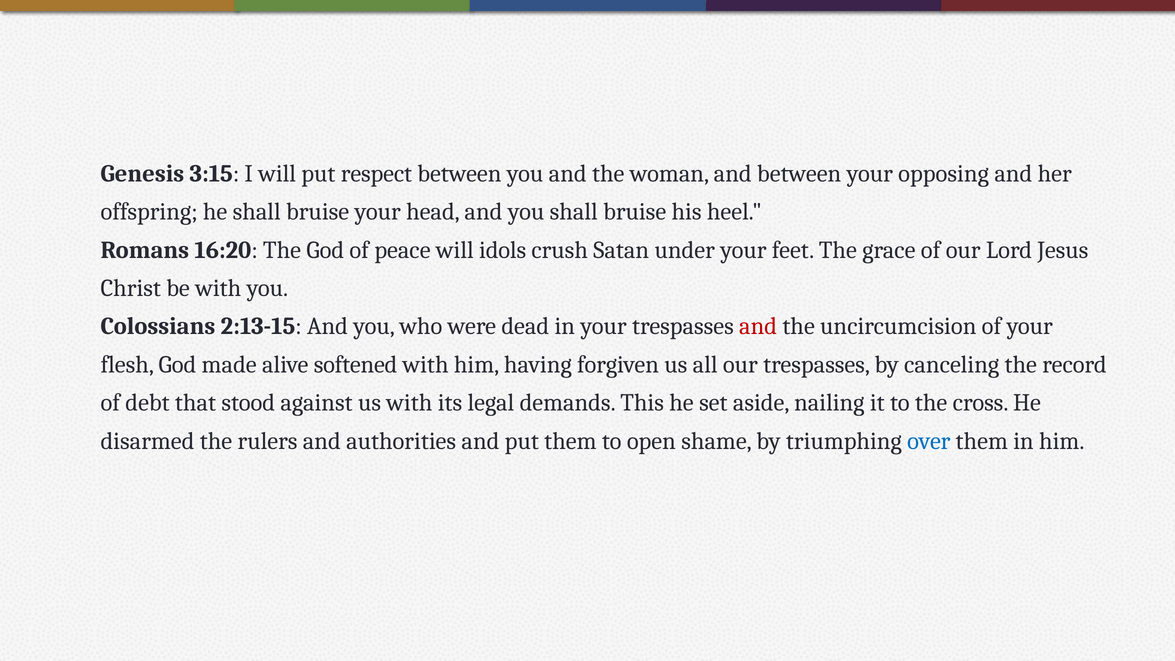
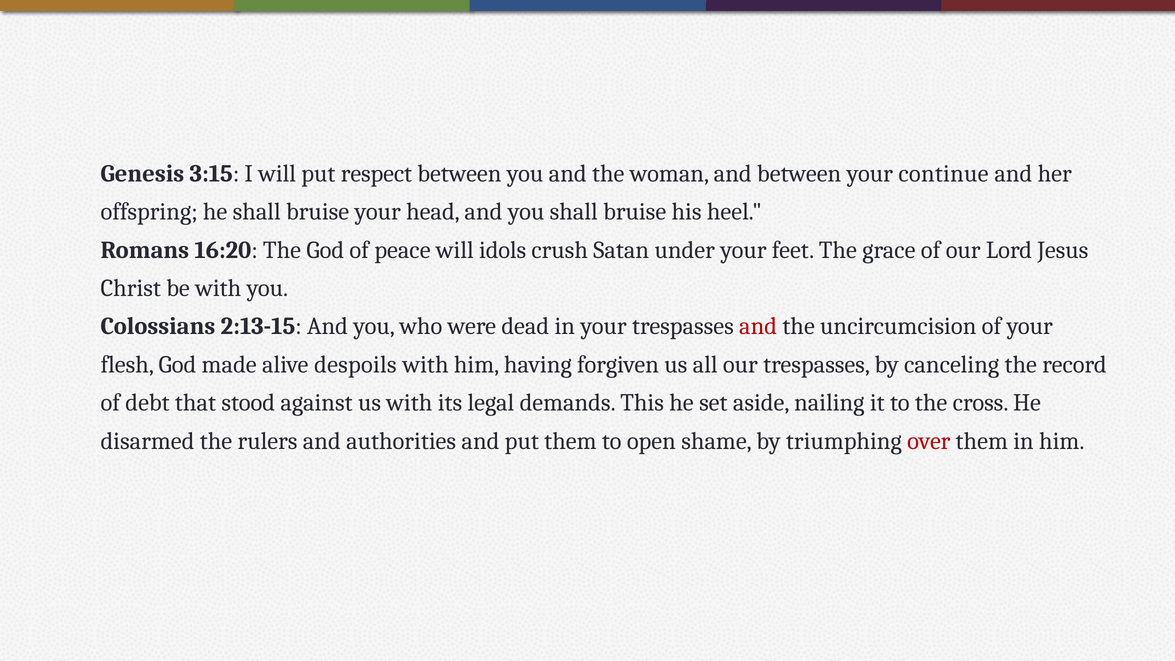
opposing: opposing -> continue (943, 174)
softened: softened -> despoils (355, 365)
over colour: blue -> red (929, 441)
